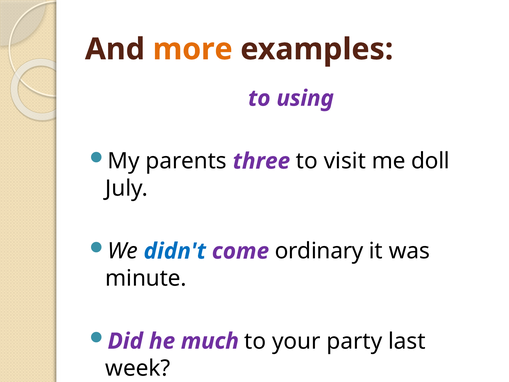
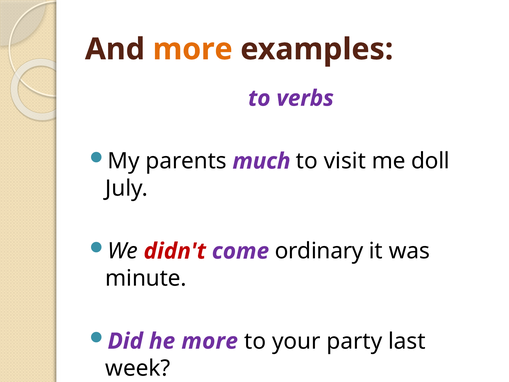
using: using -> verbs (305, 98)
three: three -> much (262, 161)
didn't colour: blue -> red (175, 251)
he much: much -> more (210, 341)
